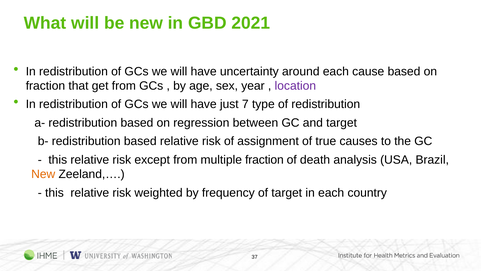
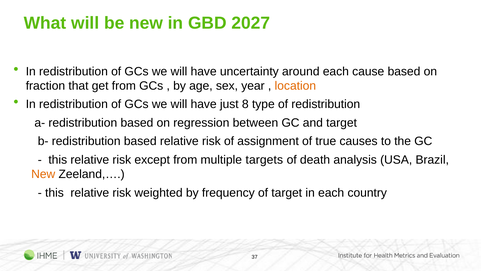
2021: 2021 -> 2027 (251, 23)
location colour: purple -> orange (295, 86)
7: 7 -> 8 (245, 104)
multiple fraction: fraction -> targets (264, 160)
